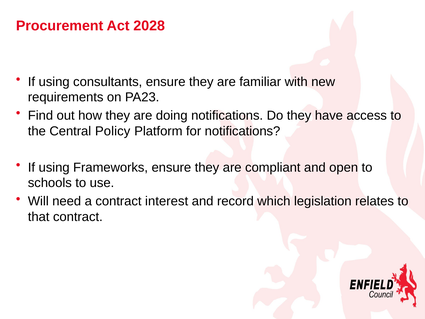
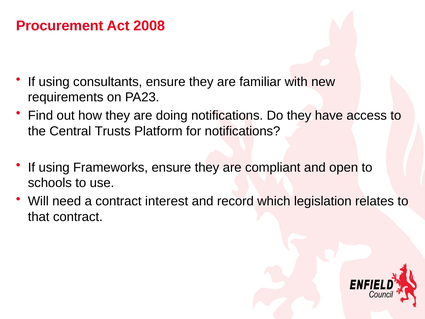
2028: 2028 -> 2008 (149, 26)
Policy: Policy -> Trusts (113, 131)
